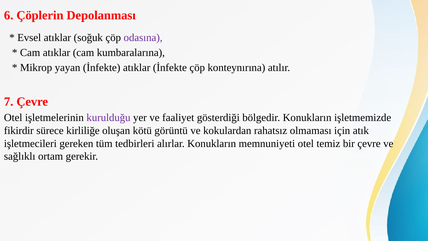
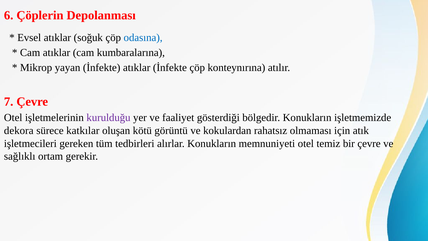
odasına colour: purple -> blue (143, 38)
fikirdir: fikirdir -> dekora (19, 131)
kirliliğe: kirliliğe -> katkılar (83, 131)
